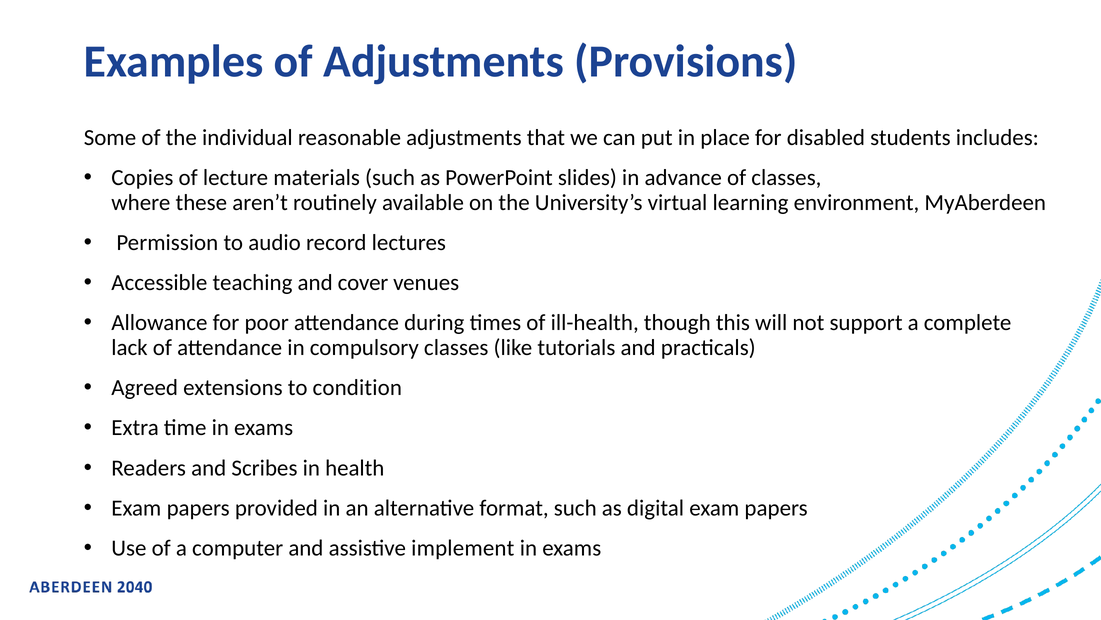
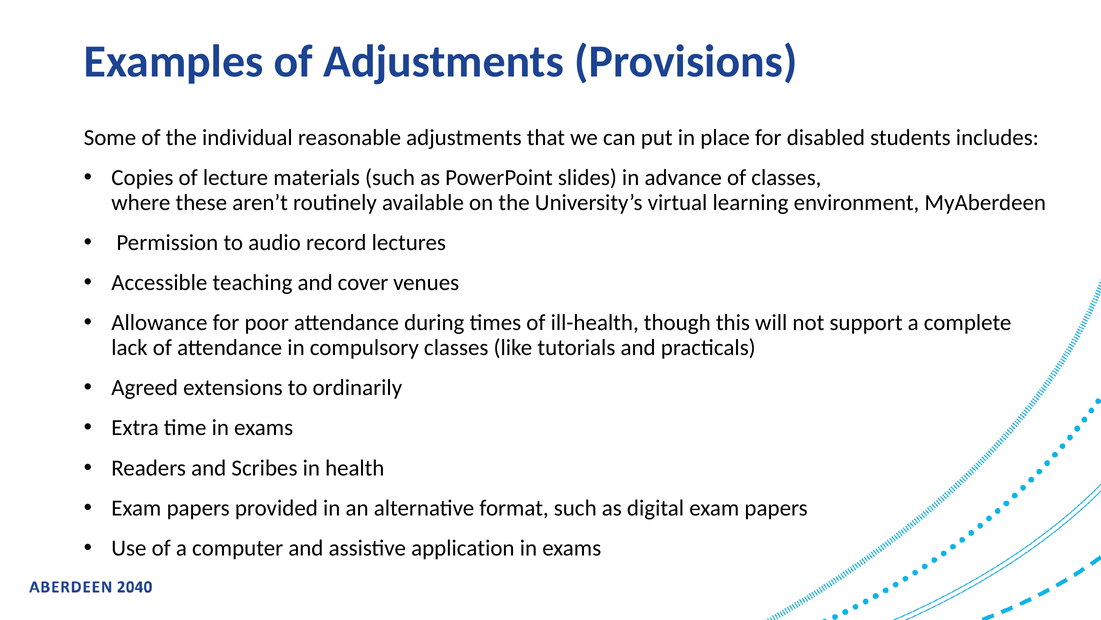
condition: condition -> ordinarily (357, 387)
implement: implement -> application (463, 548)
